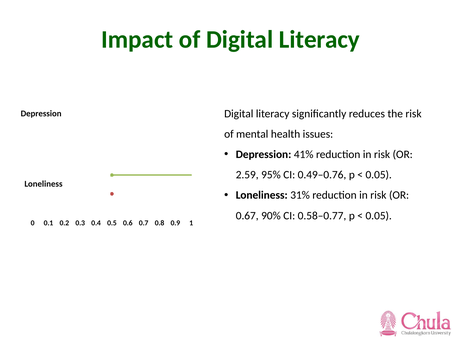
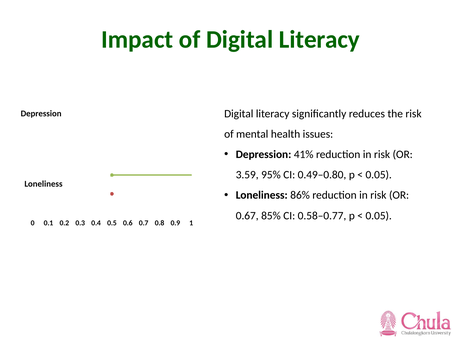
2.59: 2.59 -> 3.59 (247, 175)
0.49–0.76: 0.49–0.76 -> 0.49–0.80 (322, 175)
31%: 31% -> 86% (300, 195)
90%: 90% -> 85% (271, 215)
